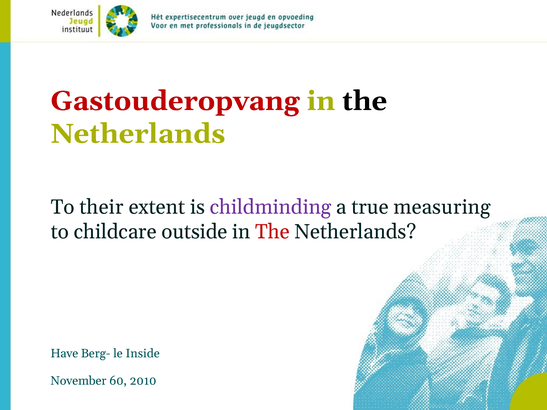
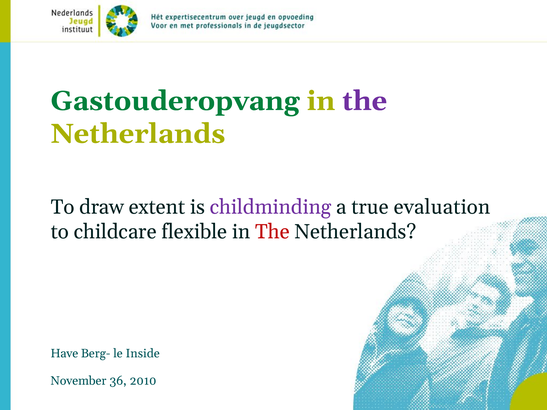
Gastouderopvang colour: red -> green (175, 101)
the colour: black -> purple (365, 101)
their: their -> draw (102, 207)
measuring: measuring -> evaluation (442, 207)
outside: outside -> flexible (194, 232)
60: 60 -> 36 (118, 381)
